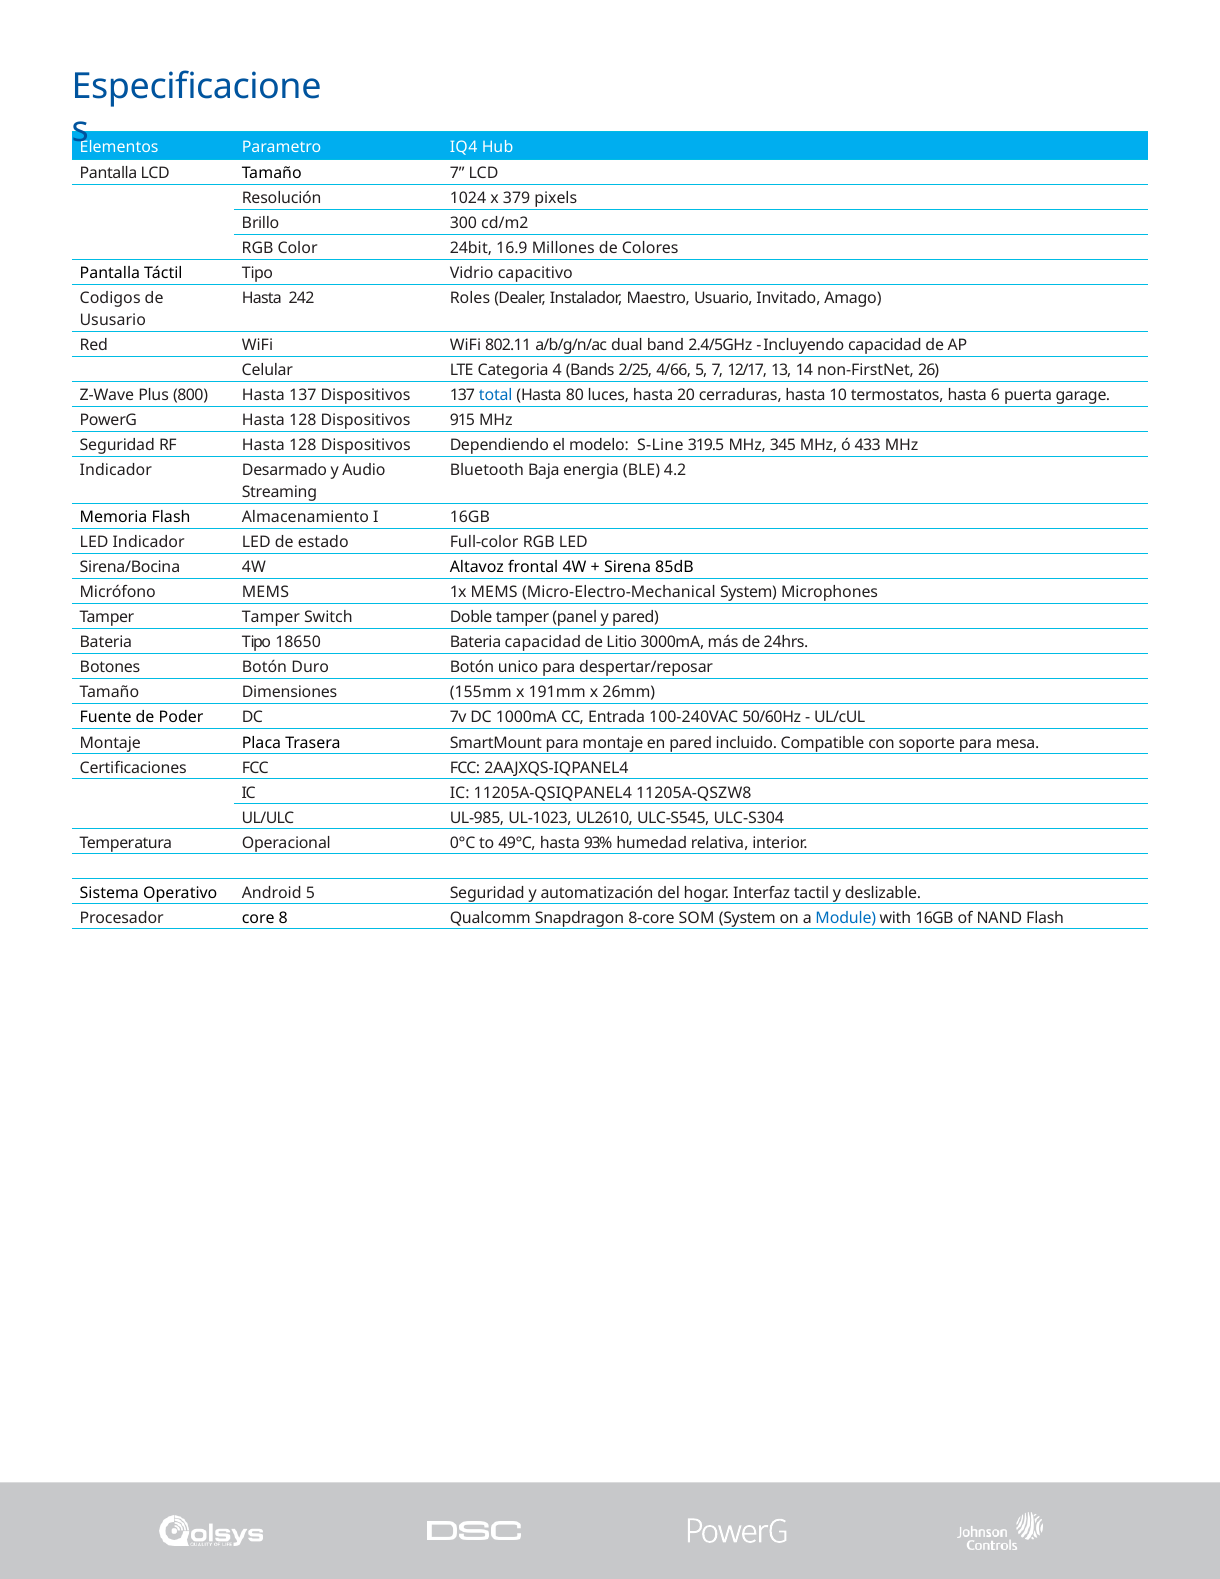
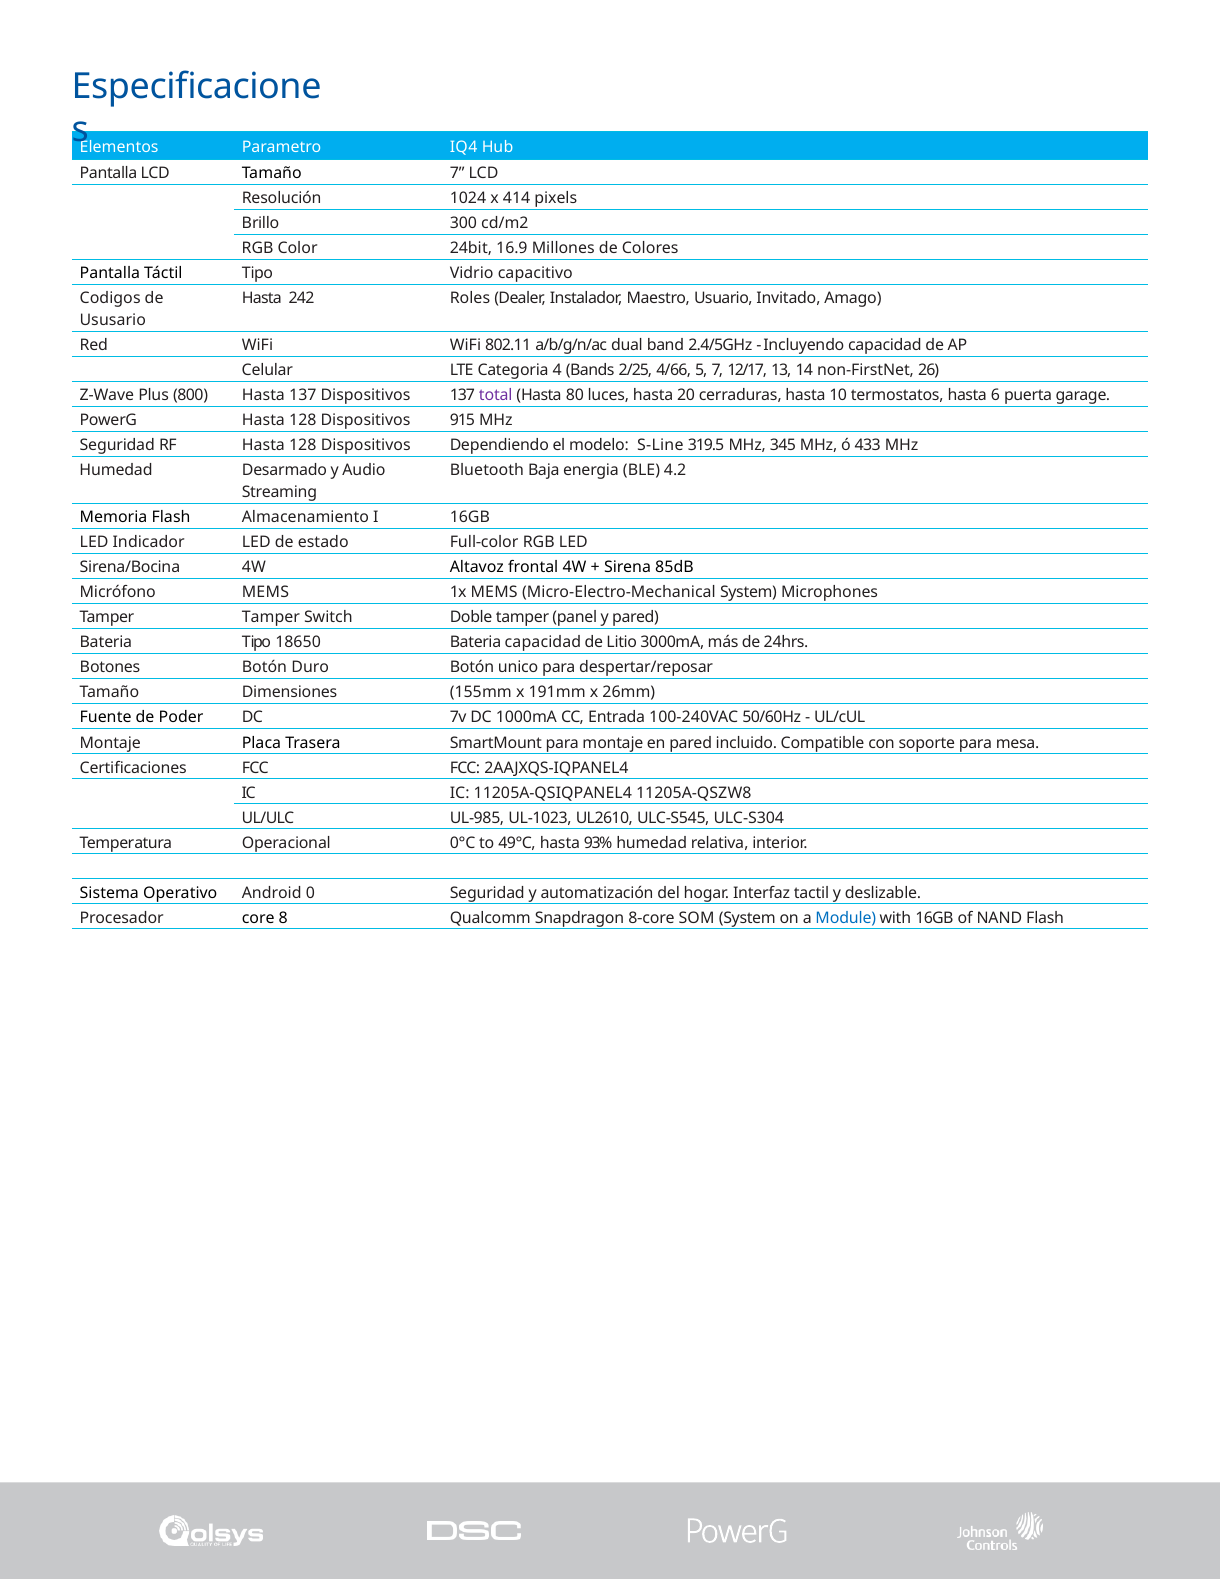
379: 379 -> 414 (517, 199)
total colour: blue -> purple (496, 395)
Indicador: Indicador -> Humedad (116, 471)
Android 5: 5 -> 0 (310, 893)
